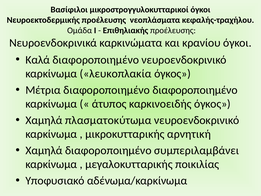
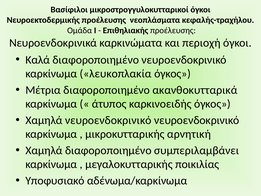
κρανίου: κρανίου -> περιοχή (201, 43)
διαφοροποιημένο διαφοροποιημένο: διαφοροποιημένο -> ακανθοκυτταρικά (195, 90)
Χαμηλά πλασματοκύτωμα: πλασματοκύτωμα -> νευροενδοκρινικό (108, 120)
